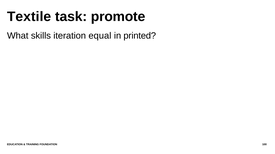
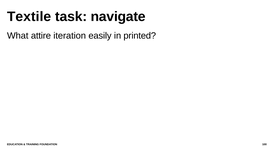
promote: promote -> navigate (118, 17)
skills: skills -> attire (41, 36)
equal: equal -> easily (100, 36)
